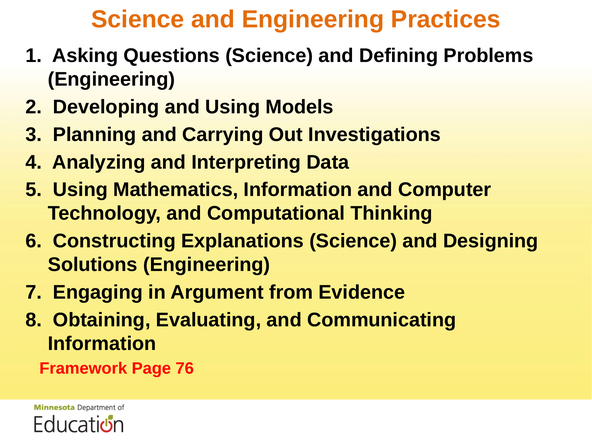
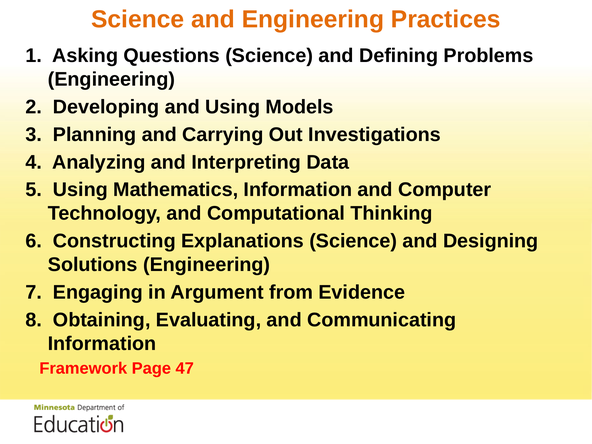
76: 76 -> 47 (185, 368)
